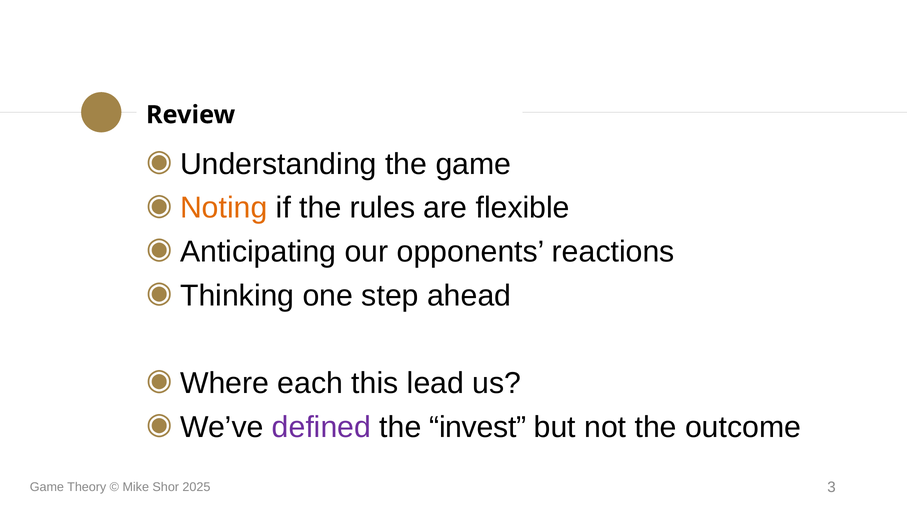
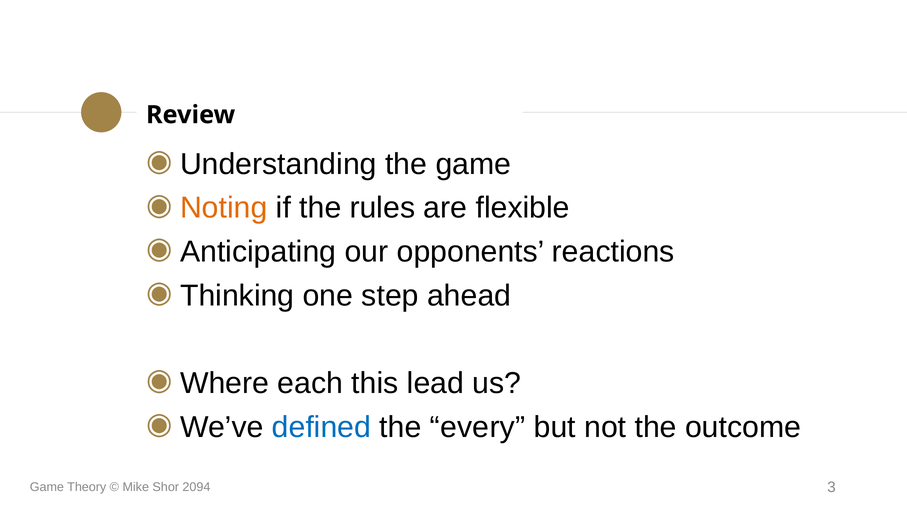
defined colour: purple -> blue (321, 427)
invest: invest -> every (477, 427)
2025: 2025 -> 2094 (196, 487)
